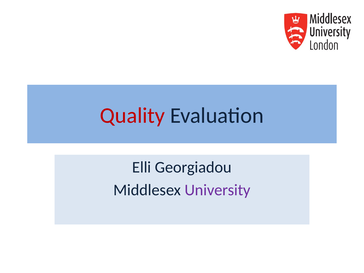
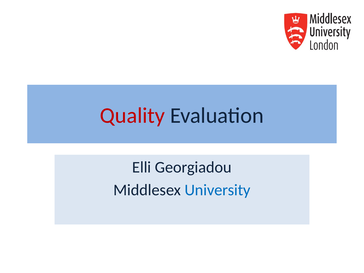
University colour: purple -> blue (218, 190)
